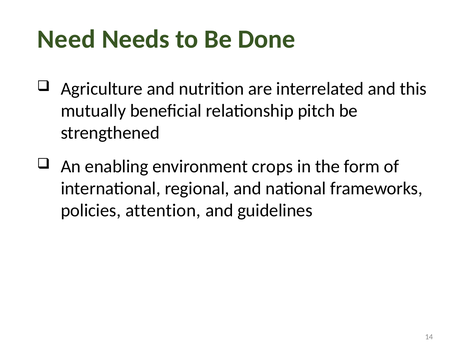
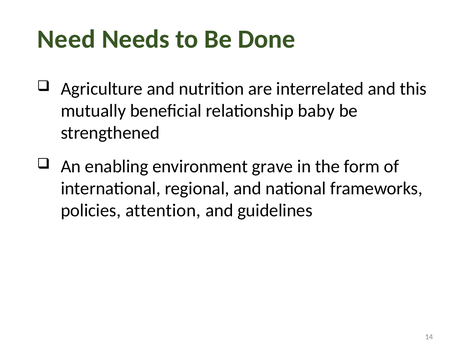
pitch: pitch -> baby (316, 111)
crops: crops -> grave (272, 166)
